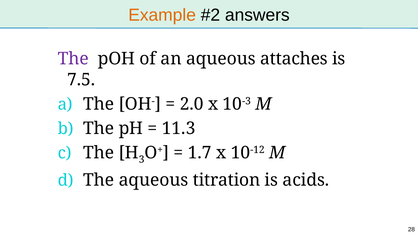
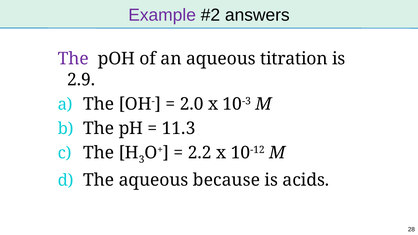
Example colour: orange -> purple (162, 15)
attaches: attaches -> titration (294, 59)
7.5: 7.5 -> 2.9 (81, 80)
1.7: 1.7 -> 2.2 (200, 153)
titration: titration -> because (226, 180)
